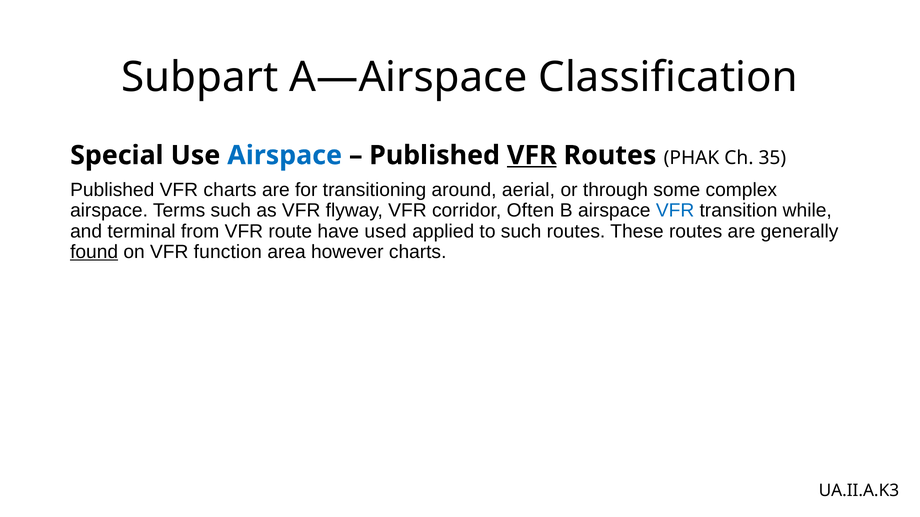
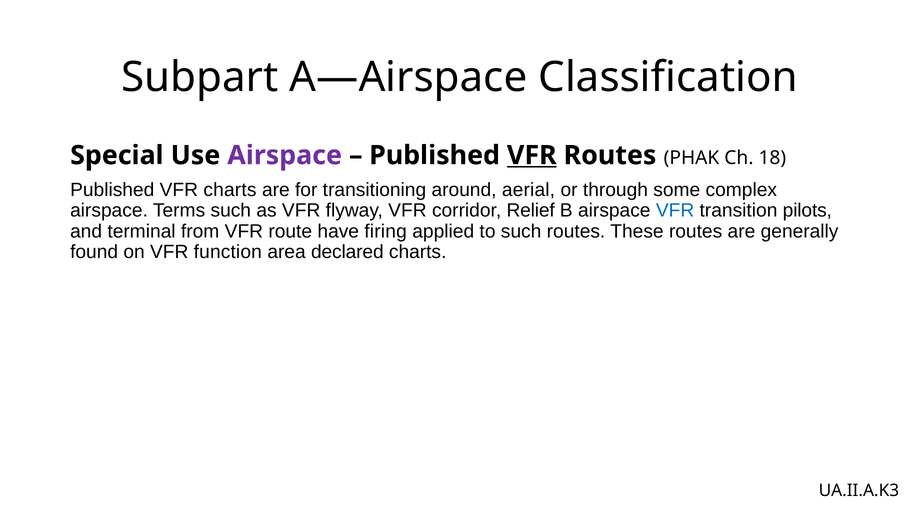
Airspace colour: blue -> purple (285, 155)
35: 35 -> 18 (772, 158)
Often: Often -> Relief (531, 211)
while: while -> pilots (807, 211)
used: used -> firing (386, 231)
found underline: present -> none (94, 252)
however: however -> declared (347, 252)
